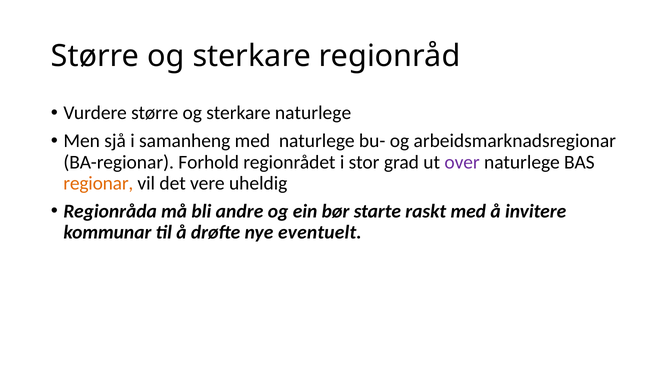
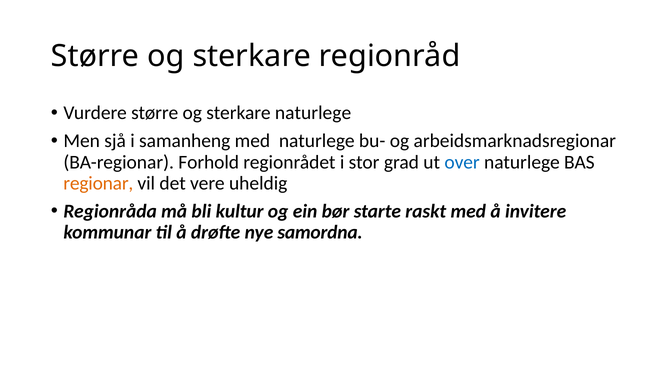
over colour: purple -> blue (462, 162)
andre: andre -> kultur (240, 211)
eventuelt: eventuelt -> samordna (320, 232)
